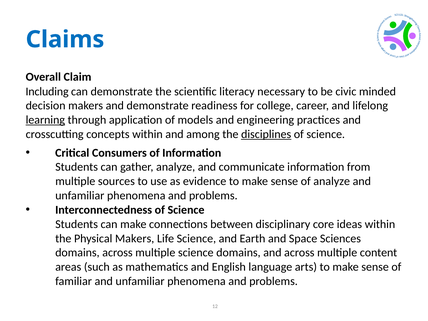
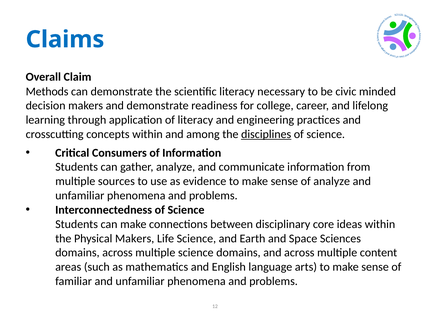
Including: Including -> Methods (47, 91)
learning underline: present -> none (45, 120)
of models: models -> literacy (195, 120)
